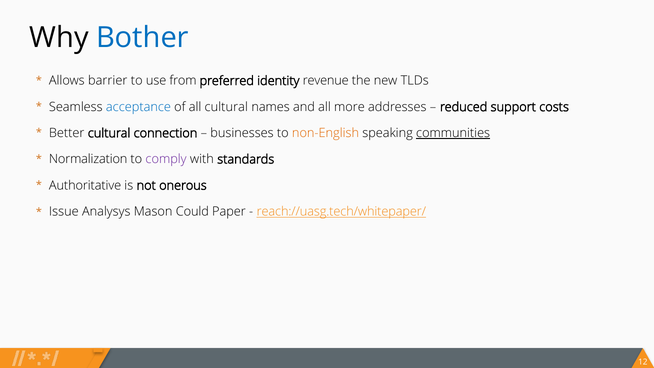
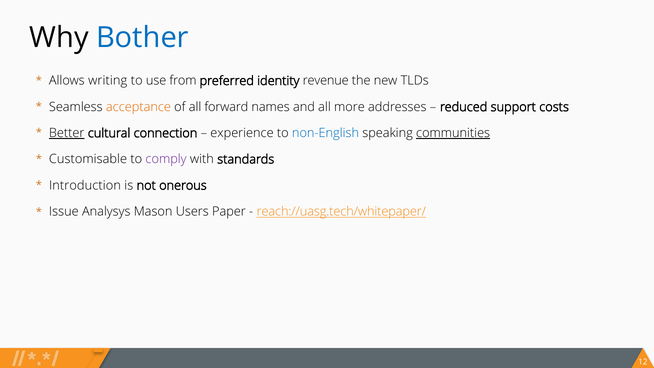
barrier: barrier -> writing (108, 81)
acceptance colour: blue -> orange (138, 107)
all cultural: cultural -> forward (226, 107)
Better underline: none -> present (67, 133)
businesses: businesses -> experience (242, 133)
non-English colour: orange -> blue (325, 133)
Normalization: Normalization -> Customisable (88, 159)
Authoritative: Authoritative -> Introduction (85, 185)
Could: Could -> Users (192, 212)
